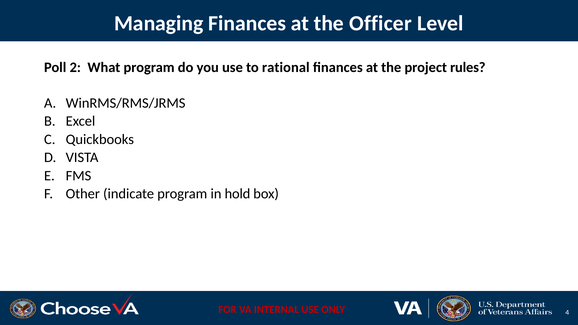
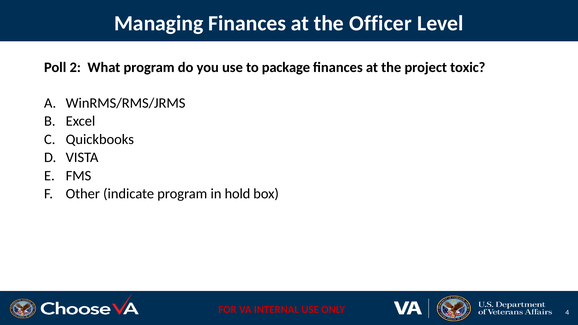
rational: rational -> package (286, 67)
rules: rules -> toxic (468, 67)
